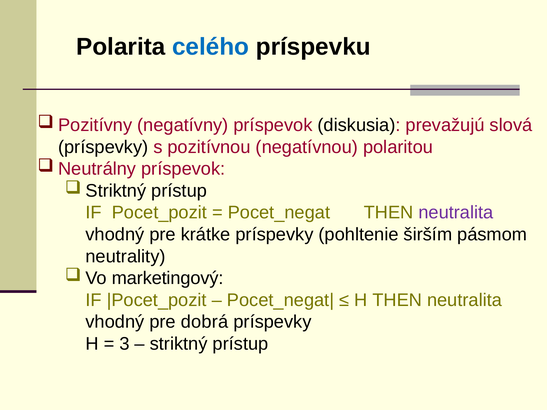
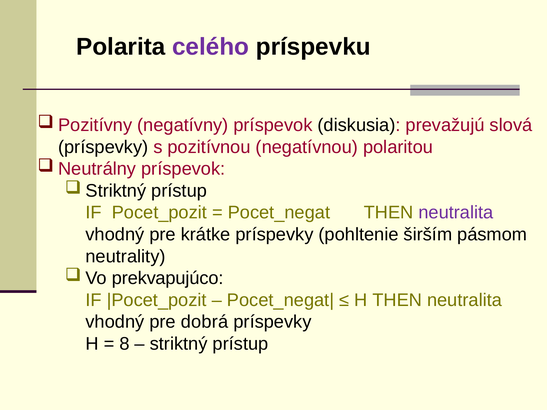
celého colour: blue -> purple (211, 47)
marketingový: marketingový -> prekvapujúco (168, 278)
3: 3 -> 8 (124, 344)
